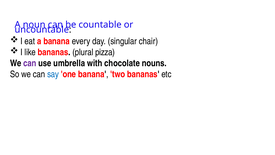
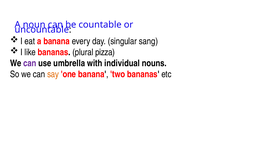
chair: chair -> sang (148, 41)
chocolate: chocolate -> individual (122, 63)
say colour: blue -> orange (53, 74)
